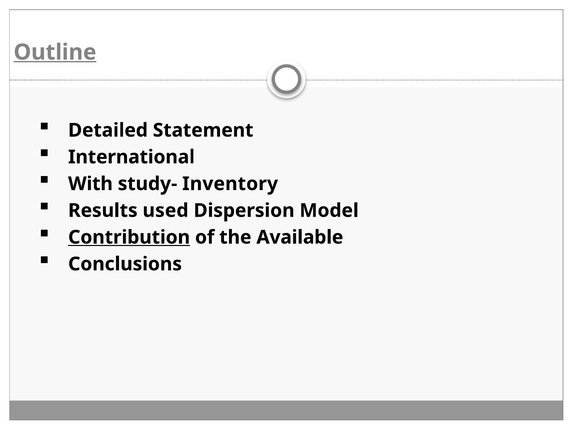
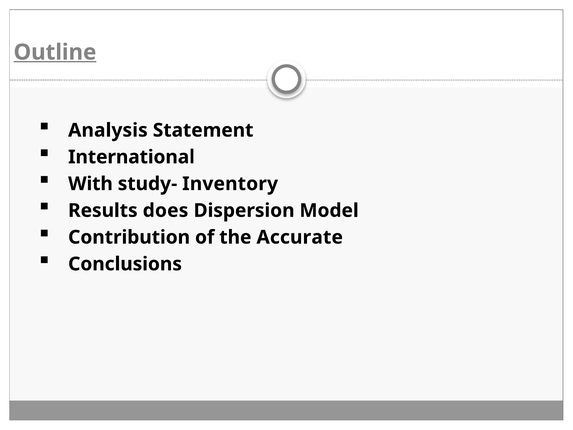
Detailed: Detailed -> Analysis (108, 130)
used: used -> does (166, 210)
Contribution underline: present -> none (129, 237)
Available: Available -> Accurate (300, 237)
